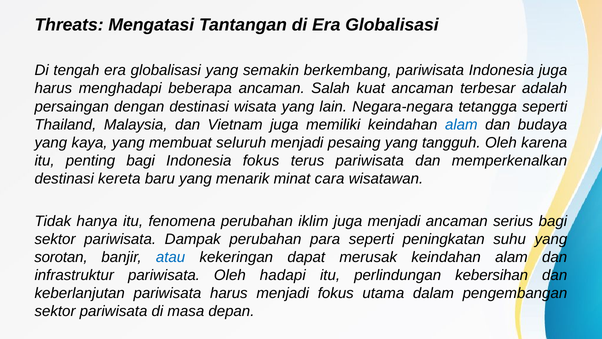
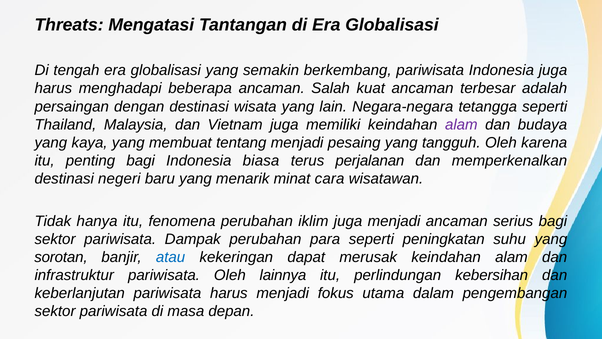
alam colour: blue -> purple (461, 124)
seluruh: seluruh -> tentang (241, 143)
Indonesia fokus: fokus -> biasa (261, 161)
terus pariwisata: pariwisata -> perjalanan (370, 161)
kereta: kereta -> negeri (119, 179)
hadapi: hadapi -> lainnya (283, 275)
